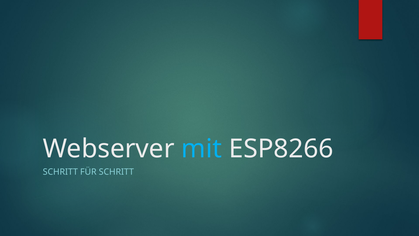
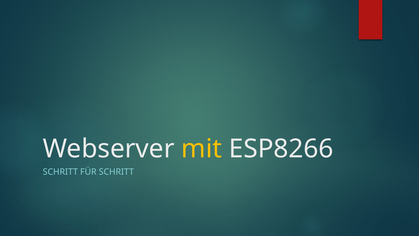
mit colour: light blue -> yellow (202, 149)
